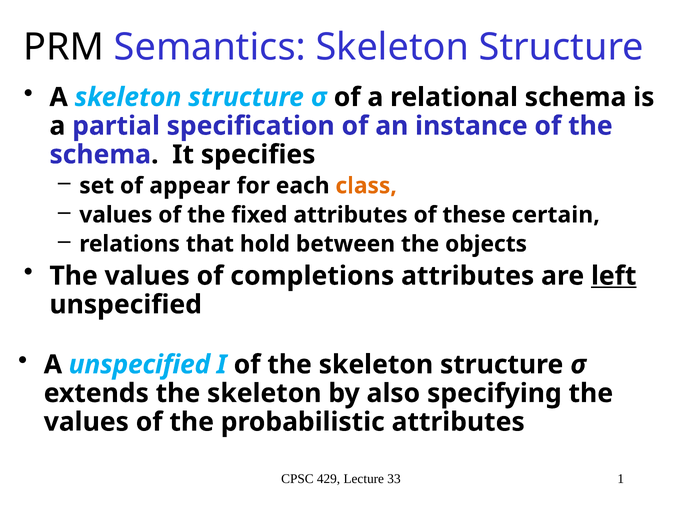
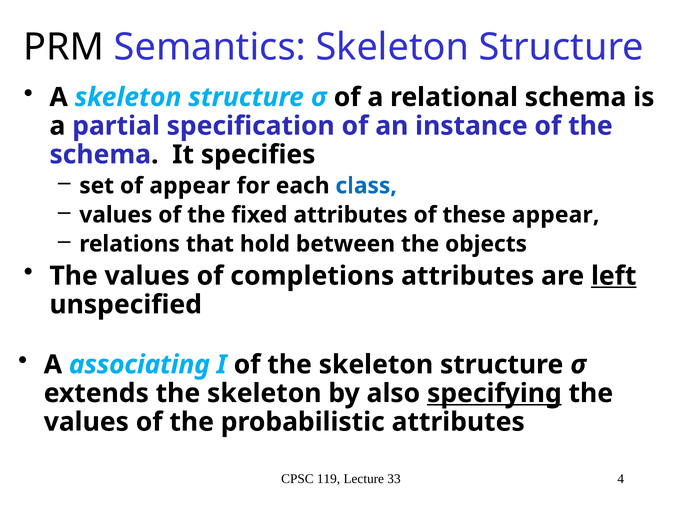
class colour: orange -> blue (366, 186)
these certain: certain -> appear (556, 215)
A unspecified: unspecified -> associating (139, 364)
specifying underline: none -> present (494, 393)
429: 429 -> 119 (329, 478)
1: 1 -> 4 (621, 478)
